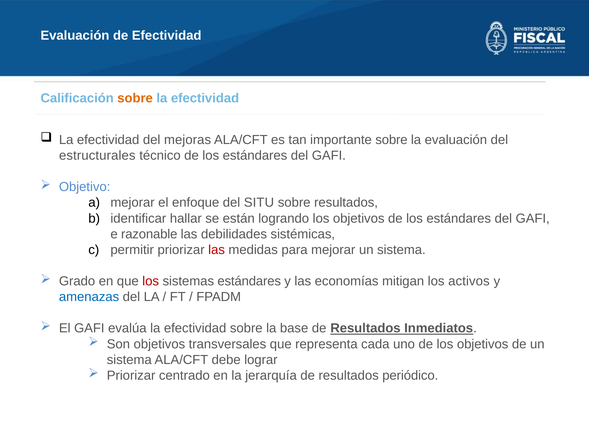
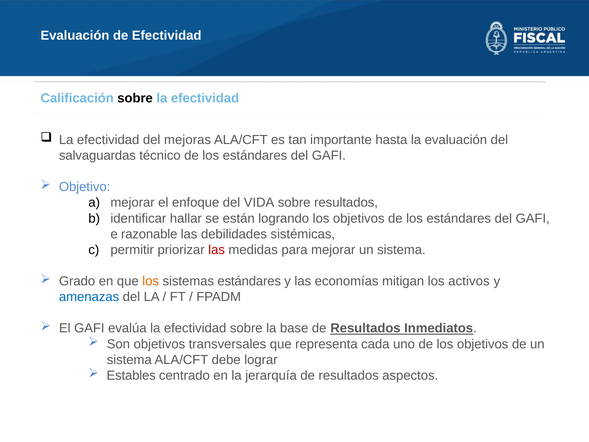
sobre colour: orange -> black (135, 98)
importante sobre: sobre -> hasta (391, 140)
estructurales: estructurales -> salvaguardas (97, 155)
SITU: SITU -> VIDA (259, 203)
los colour: red -> orange (151, 281)
Priorizar: Priorizar -> Estables (131, 375)
periódico: periódico -> aspectos (410, 375)
